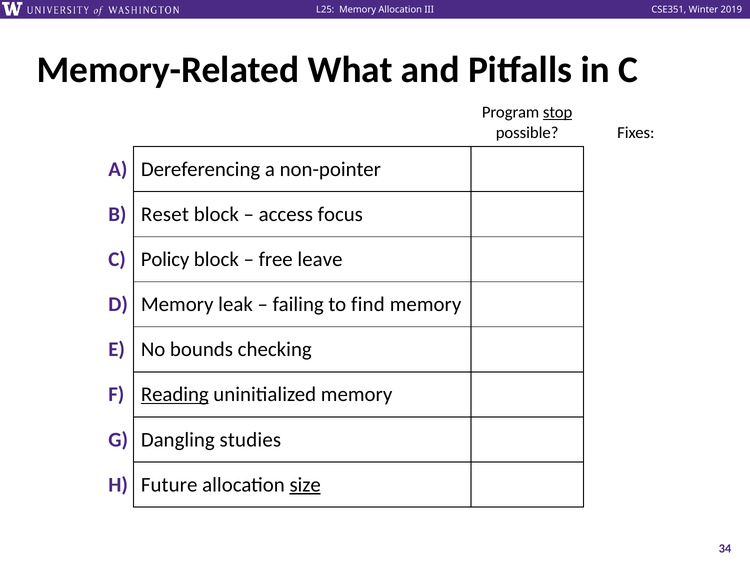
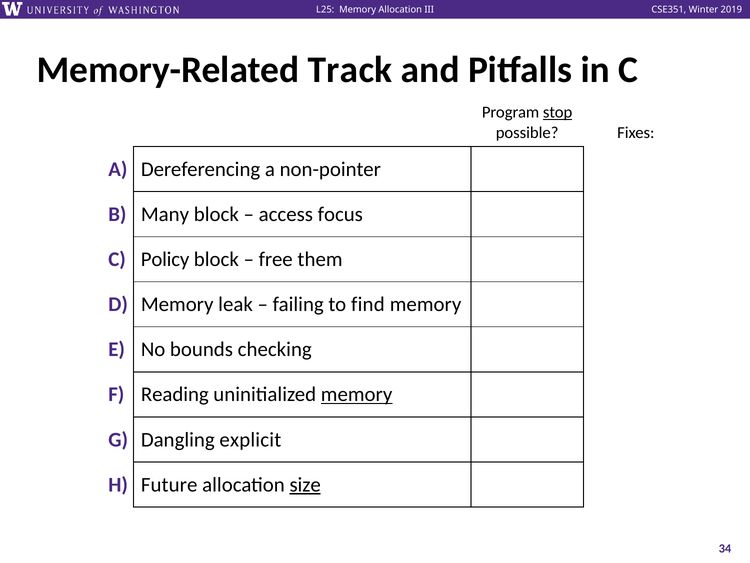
What: What -> Track (350, 70)
Reset: Reset -> Many (165, 214)
leave: leave -> them (320, 259)
Reading underline: present -> none (175, 394)
memory underline: none -> present (357, 394)
studies: studies -> explicit (250, 439)
